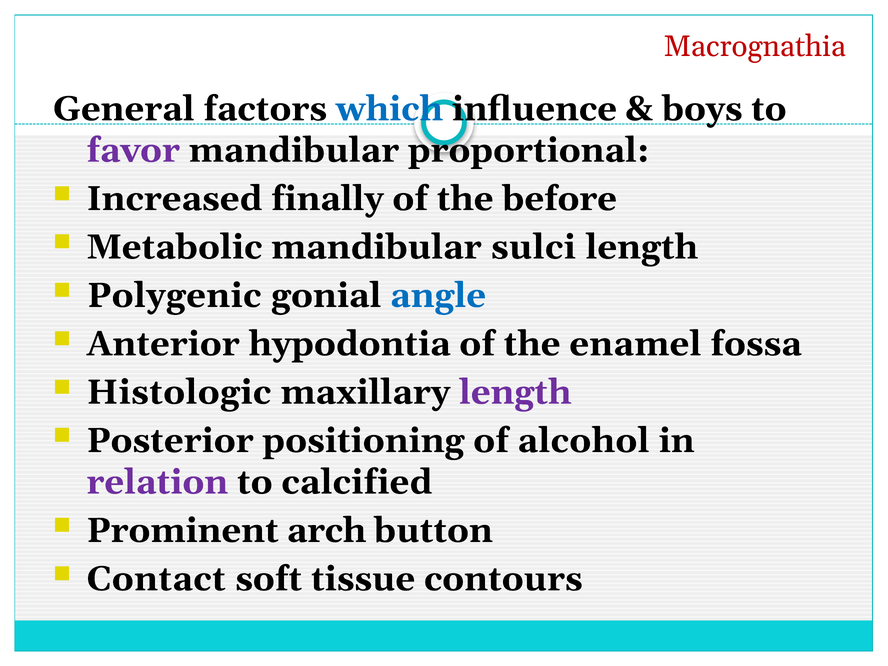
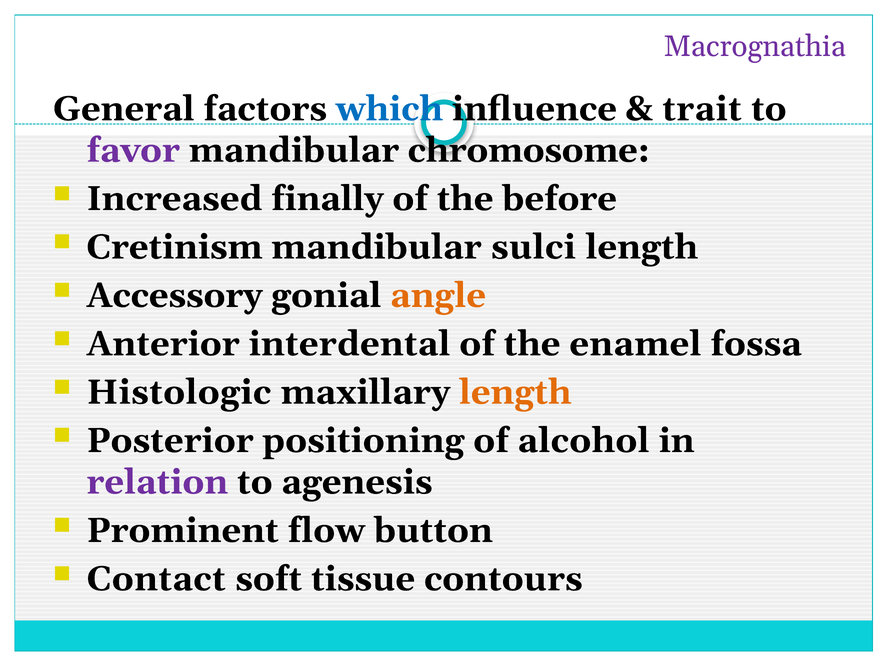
Macrognathia colour: red -> purple (755, 47)
boys: boys -> trait (702, 109)
proportional: proportional -> chromosome (529, 150)
Metabolic: Metabolic -> Cretinism (174, 247)
Polygenic: Polygenic -> Accessory (174, 295)
angle colour: blue -> orange (438, 295)
hypodontia: hypodontia -> interdental (349, 344)
length colour: purple -> orange (515, 392)
calcified: calcified -> agenesis (357, 482)
arch: arch -> flow (326, 530)
